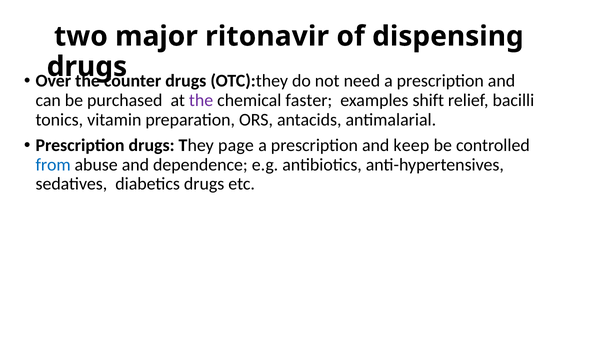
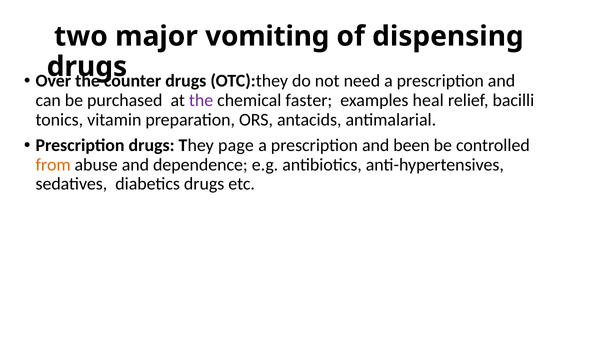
ritonavir: ritonavir -> vomiting (267, 36)
shift: shift -> heal (428, 100)
keep: keep -> been (412, 145)
from colour: blue -> orange (53, 165)
